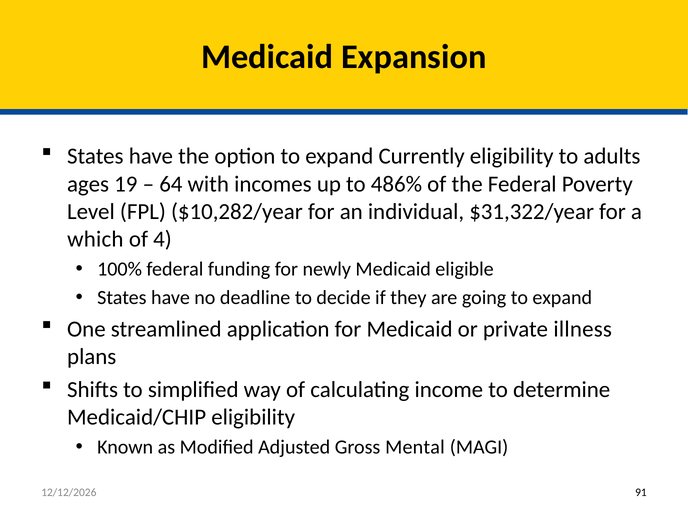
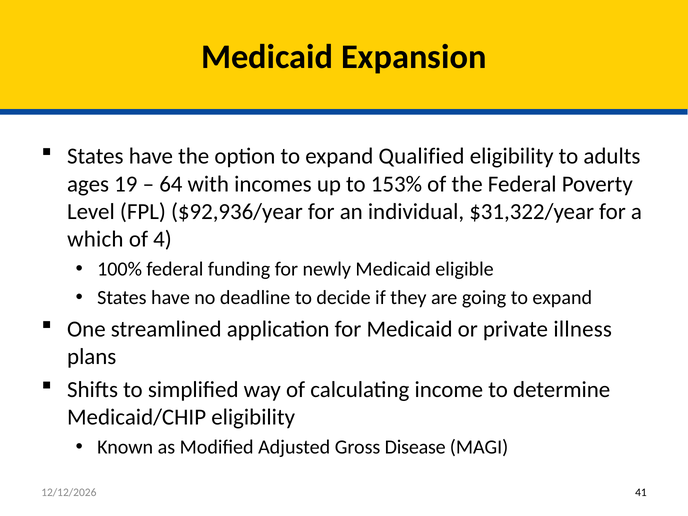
Currently: Currently -> Qualified (422, 156)
486%: 486% -> 153% (396, 184)
$10,282/year: $10,282/year -> $92,936/year (237, 211)
Mental: Mental -> Disease (415, 447)
91: 91 -> 41 (641, 493)
